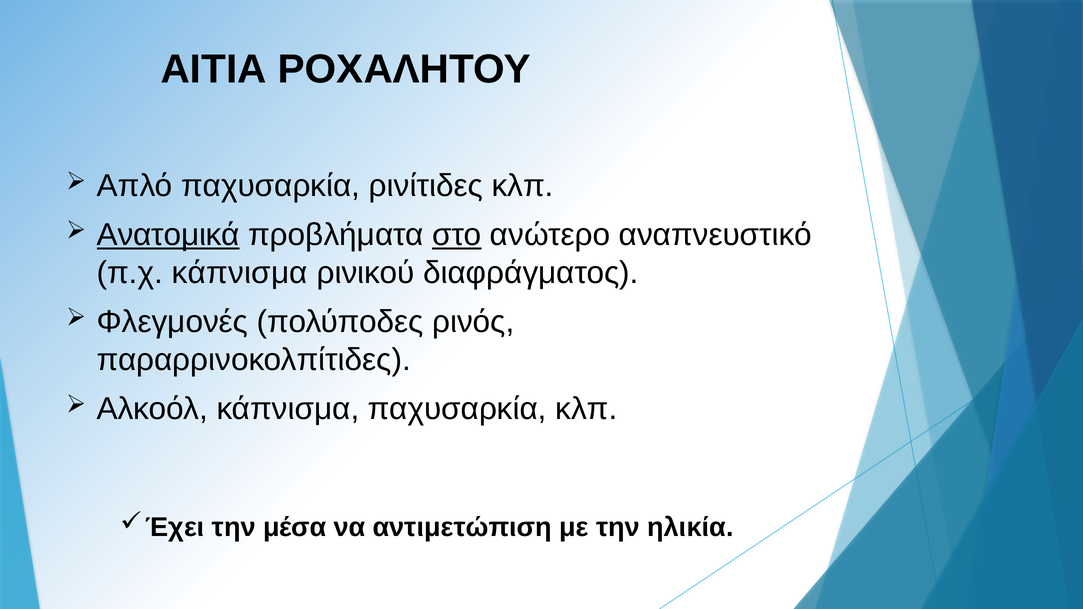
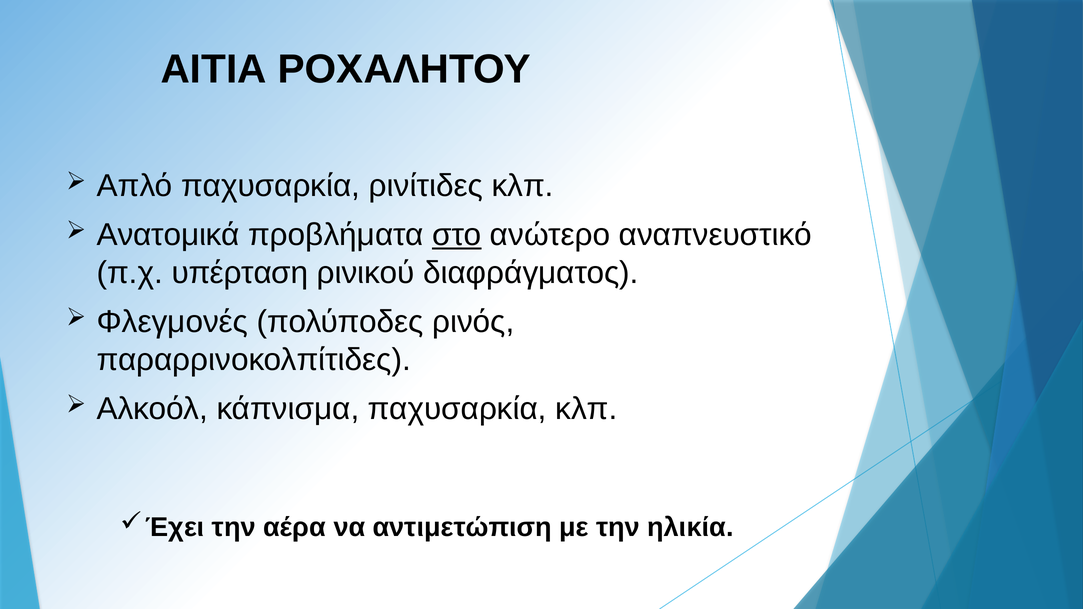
Ανατομικά underline: present -> none (168, 235)
π.χ κάπνισμα: κάπνισμα -> υπέρταση (240, 273)
μέσα: μέσα -> αέρα (295, 528)
